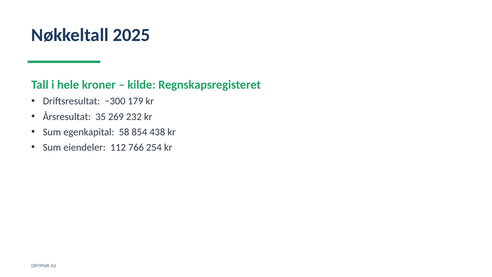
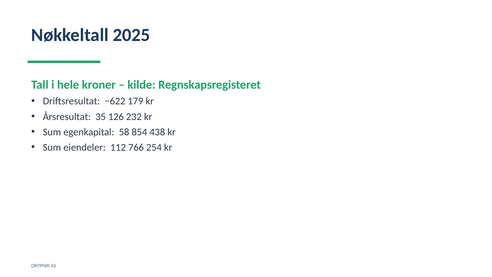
−300: −300 -> −622 (115, 101)
269: 269 -> 126 (116, 117)
